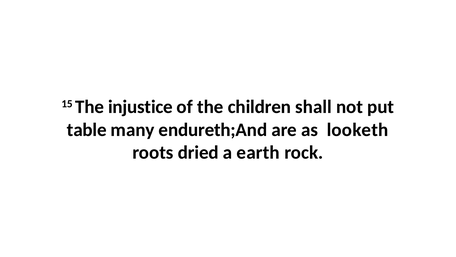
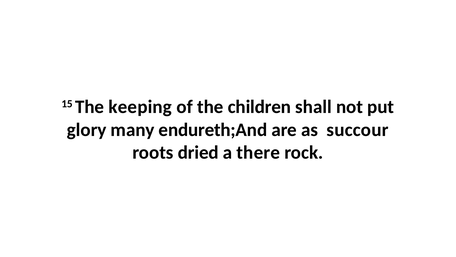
injustice: injustice -> keeping (140, 107)
table: table -> glory (87, 130)
looketh: looketh -> succour (358, 130)
earth: earth -> there (258, 152)
